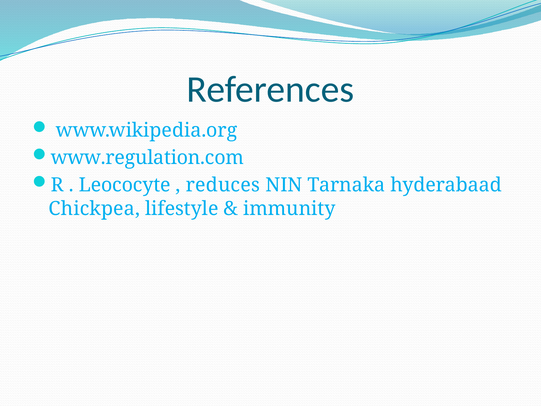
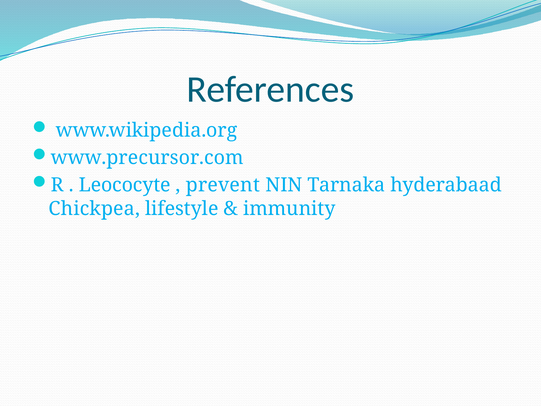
www.regulation.com: www.regulation.com -> www.precursor.com (147, 158)
reduces: reduces -> prevent (223, 185)
